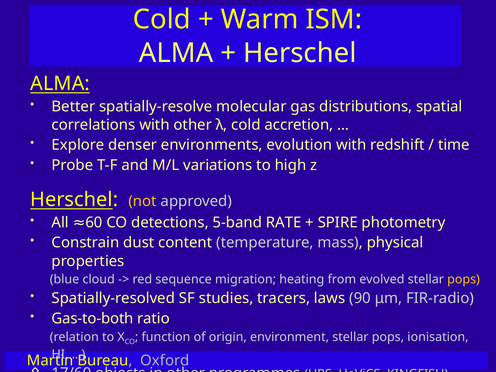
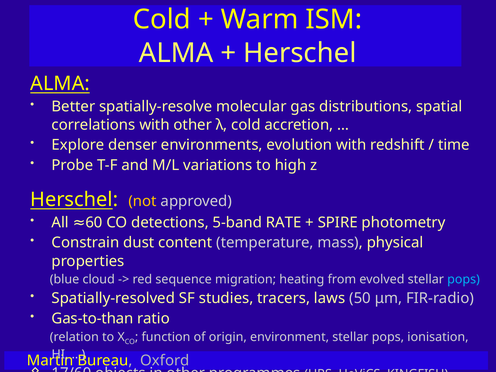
pops colour: yellow -> light blue (464, 279)
90: 90 -> 50 (360, 298)
Gas-to-both: Gas-to-both -> Gas-to-than (92, 318)
